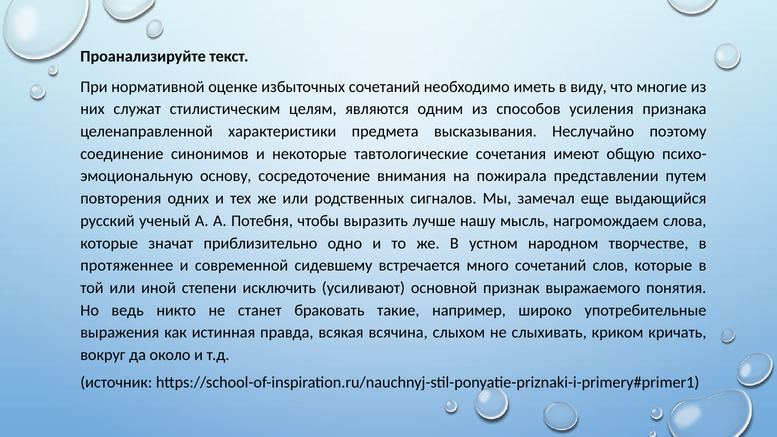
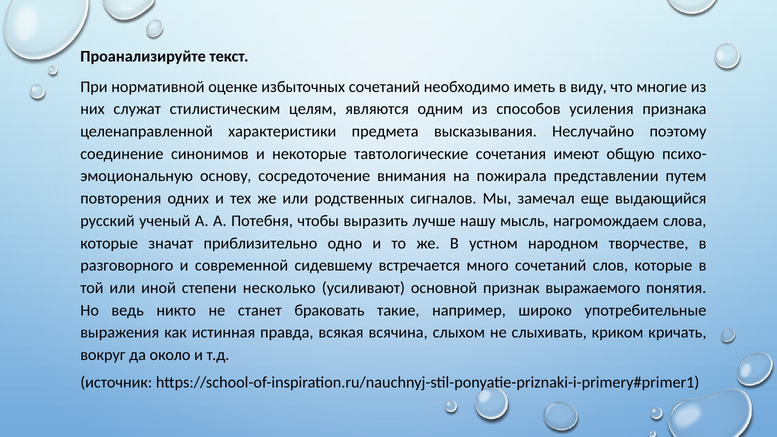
протяженнее: протяженнее -> разговорного (127, 266)
исключить: исключить -> несколько (279, 288)
